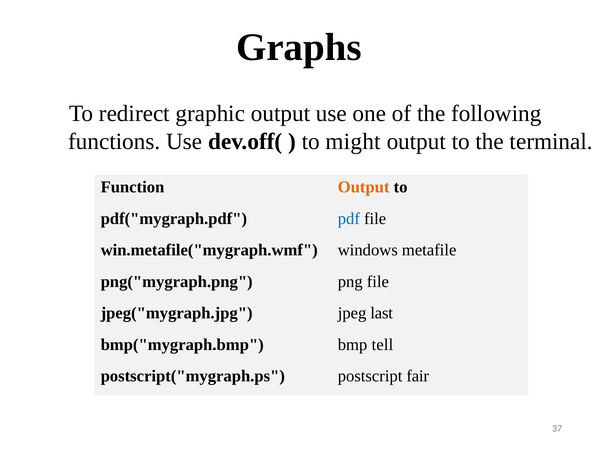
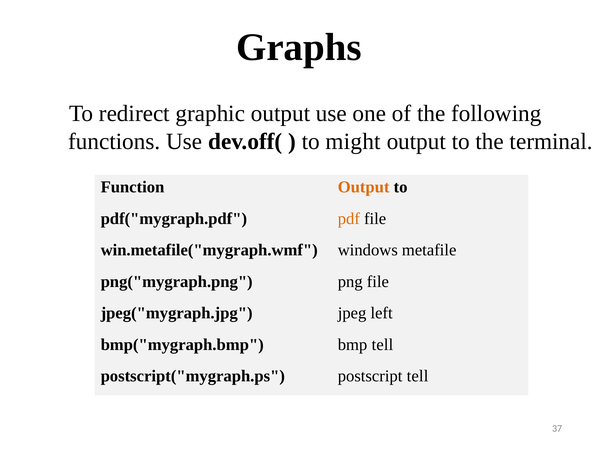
pdf colour: blue -> orange (349, 218)
last: last -> left (382, 313)
postscript fair: fair -> tell (418, 376)
